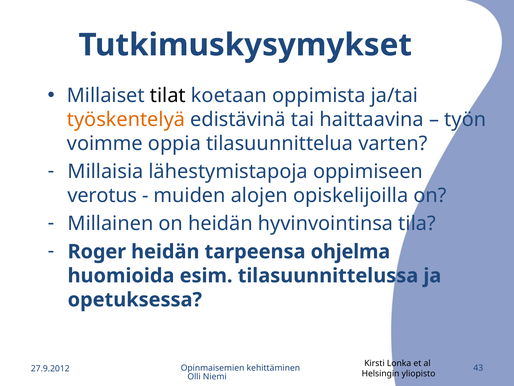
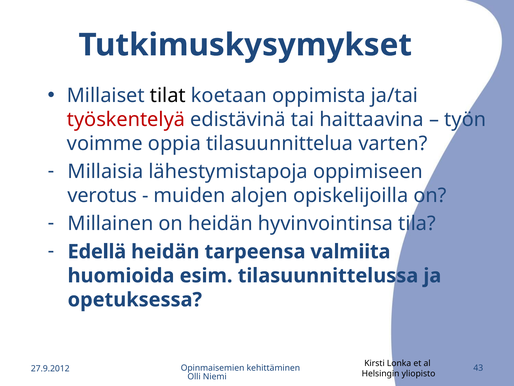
työskentelyä colour: orange -> red (126, 119)
Roger: Roger -> Edellä (97, 251)
ohjelma: ohjelma -> valmiita (350, 251)
